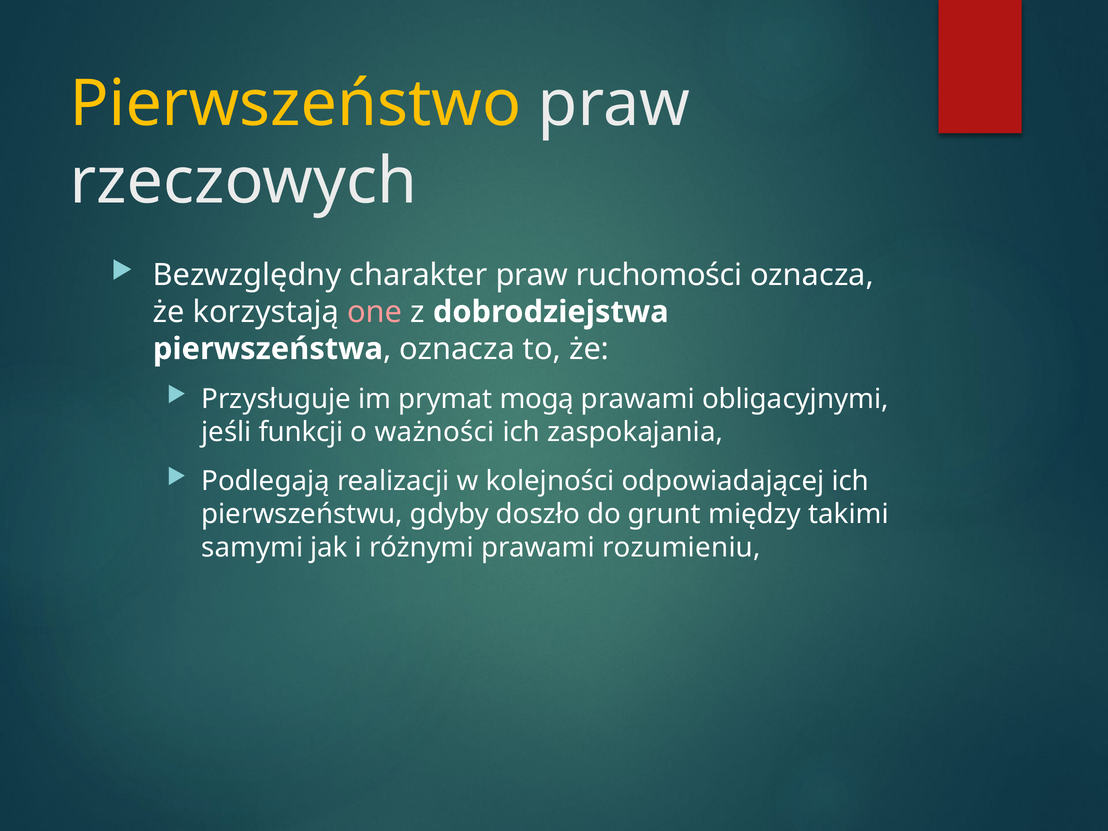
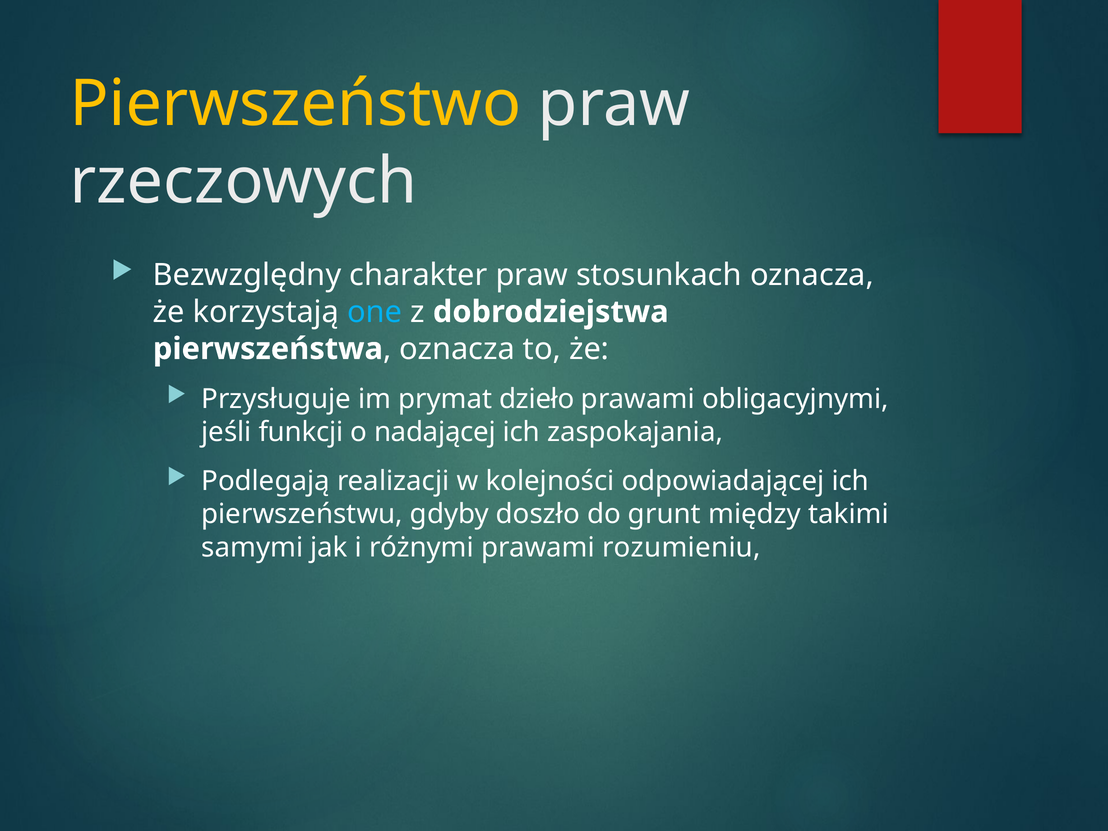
ruchomości: ruchomości -> stosunkach (659, 275)
one colour: pink -> light blue (375, 312)
mogą: mogą -> dzieło (537, 399)
ważności: ważności -> nadającej (435, 432)
